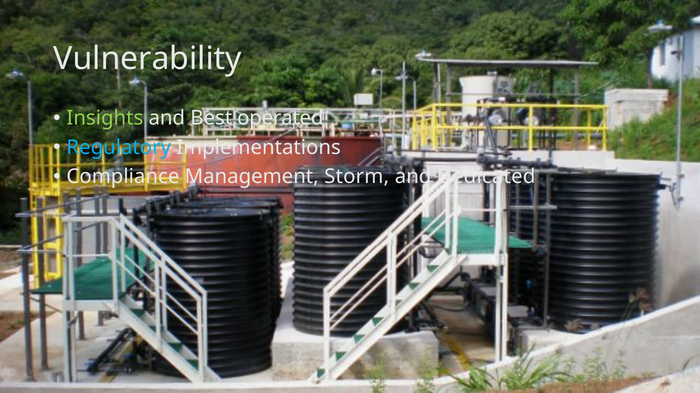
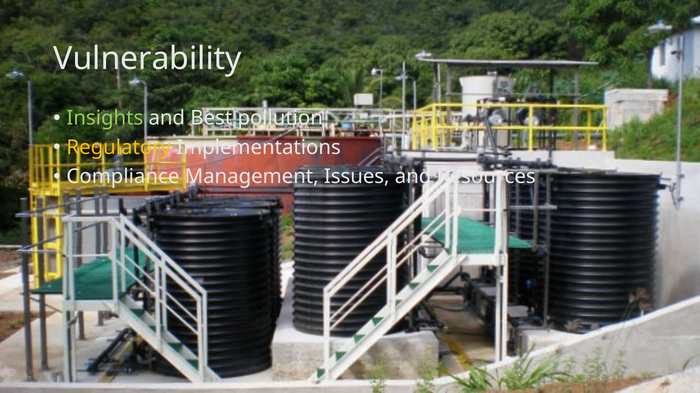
operated: operated -> pollution (280, 118)
Regulatory colour: light blue -> yellow (119, 148)
Storm: Storm -> Issues (357, 177)
Dedicated: Dedicated -> Resources (486, 177)
